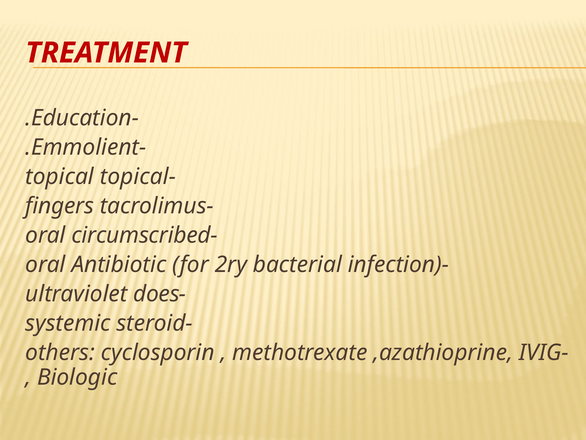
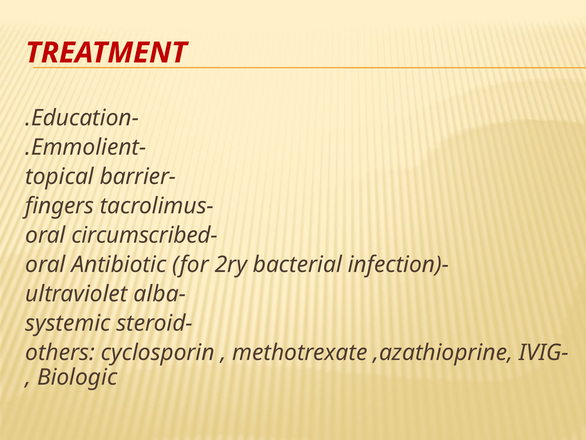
topical topical: topical -> barrier (134, 176)
does: does -> alba (156, 294)
